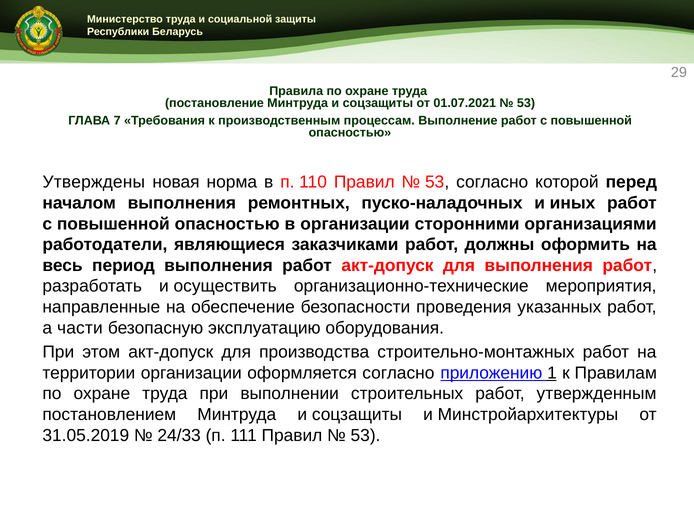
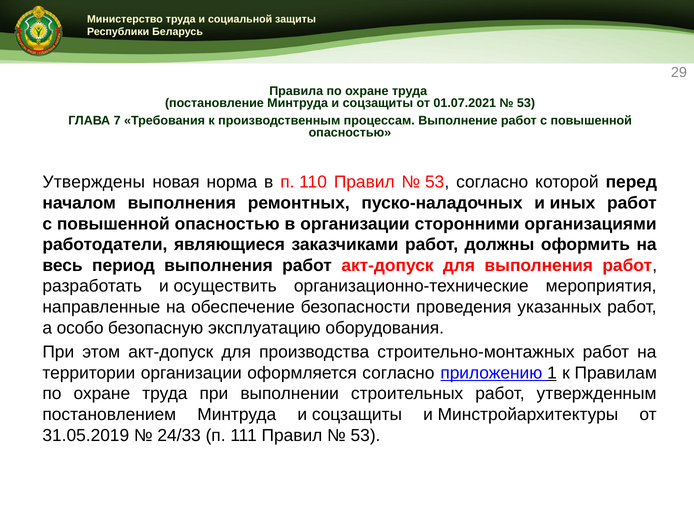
части: части -> особо (80, 328)
